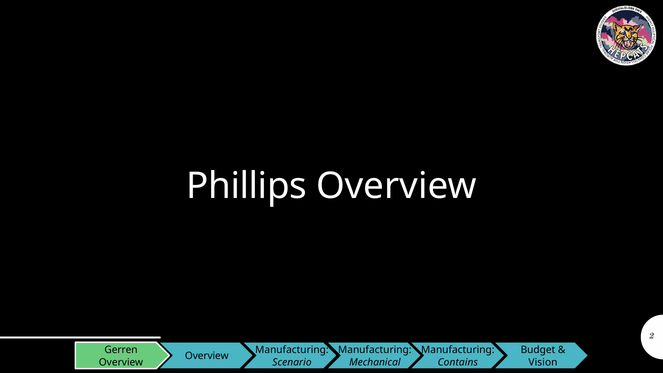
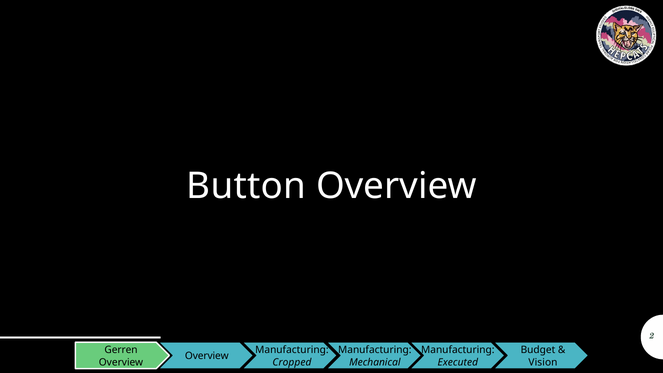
Phillips: Phillips -> Button (246, 186)
Scenario: Scenario -> Cropped (292, 362)
Contains: Contains -> Executed (458, 362)
